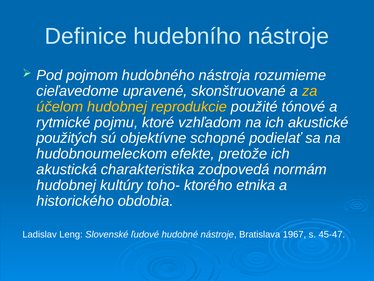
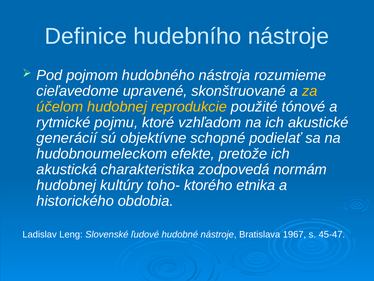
použitých: použitých -> generácií (67, 138)
